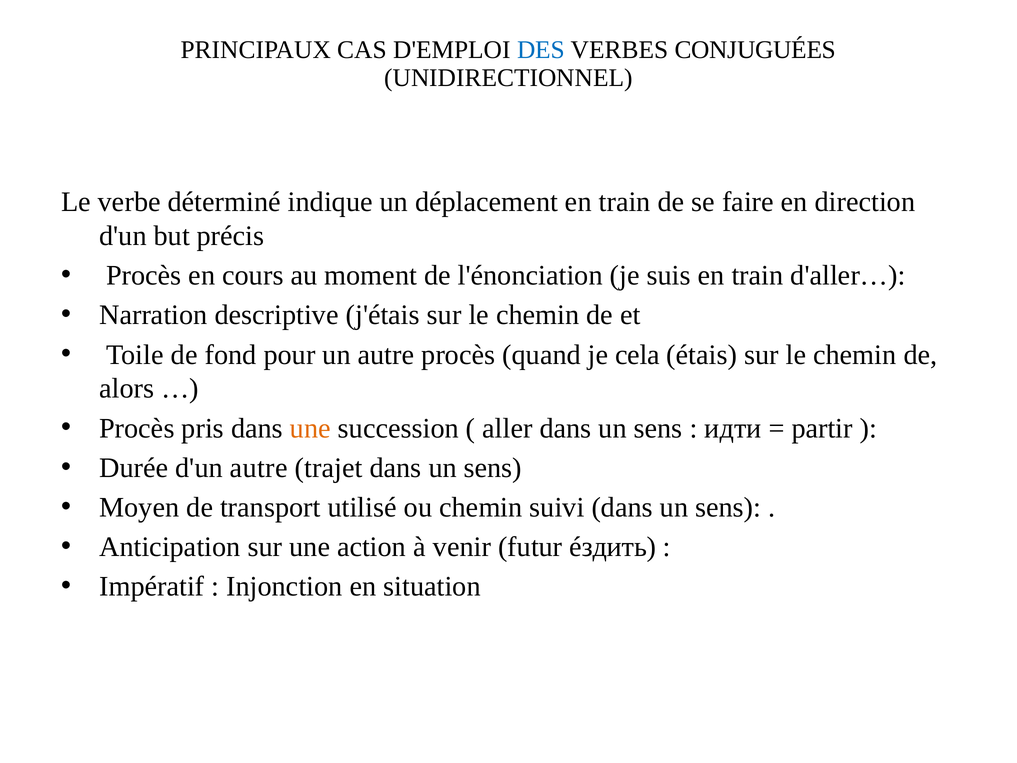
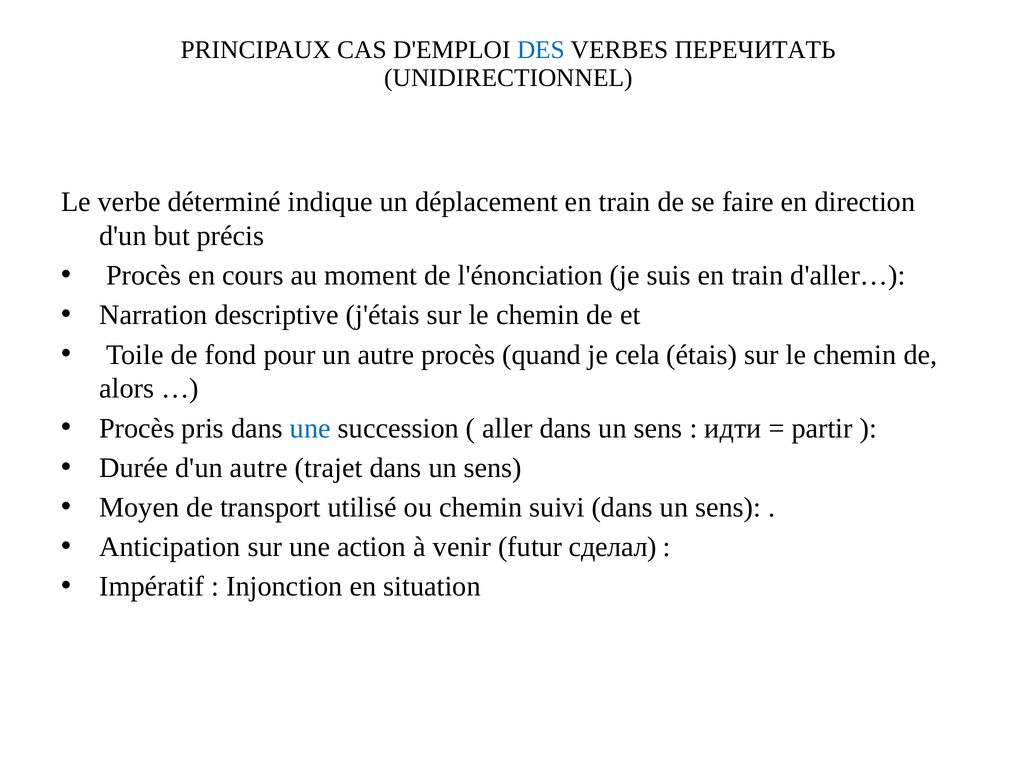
CONJUGUÉES: CONJUGUÉES -> ПЕРЕЧИТAТЬ (755, 50)
une colour: orange -> blue (310, 428)
éздить: éздить -> сделал (613, 547)
